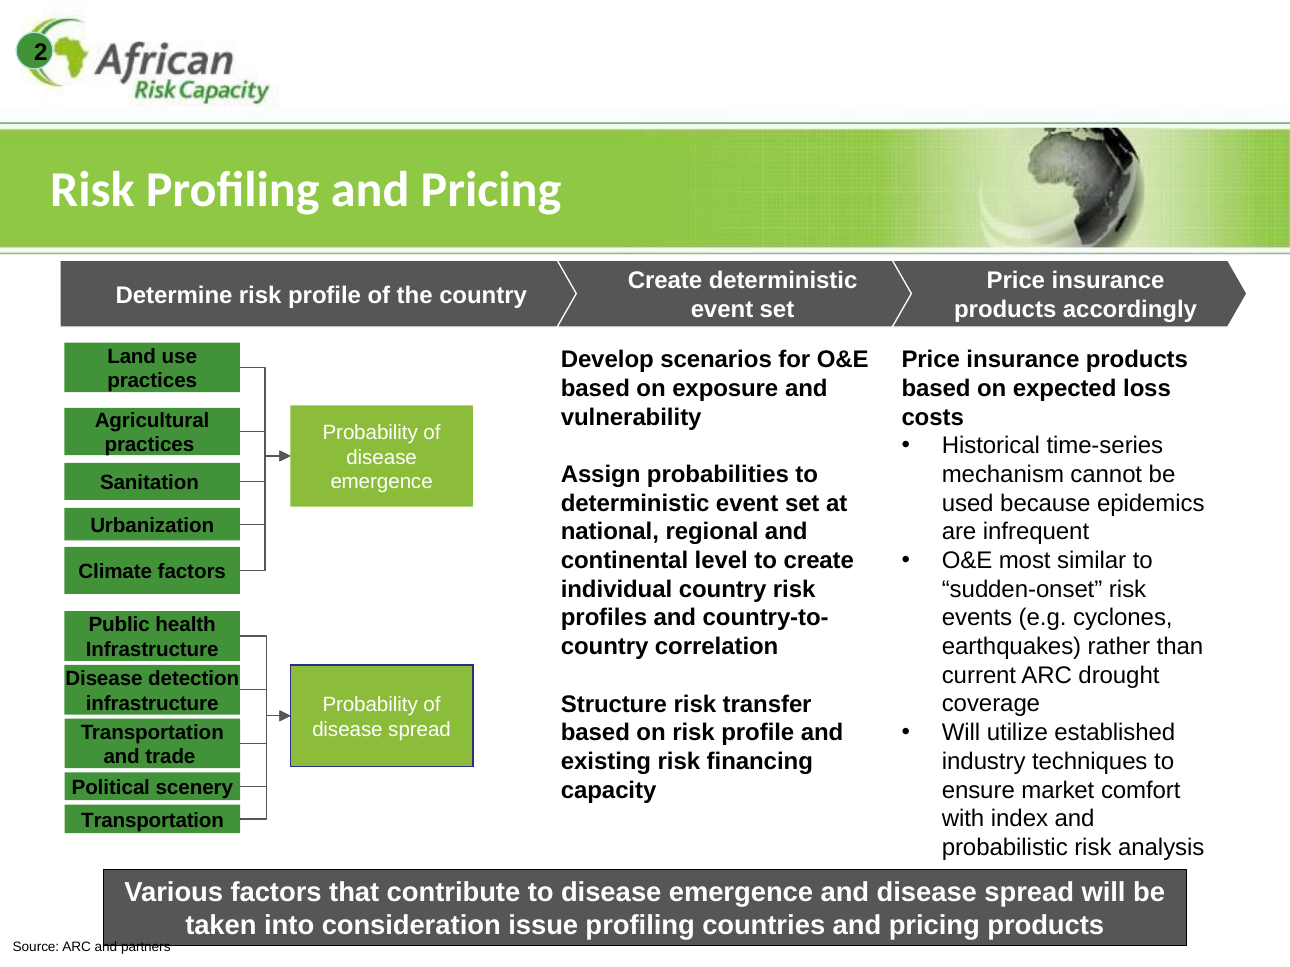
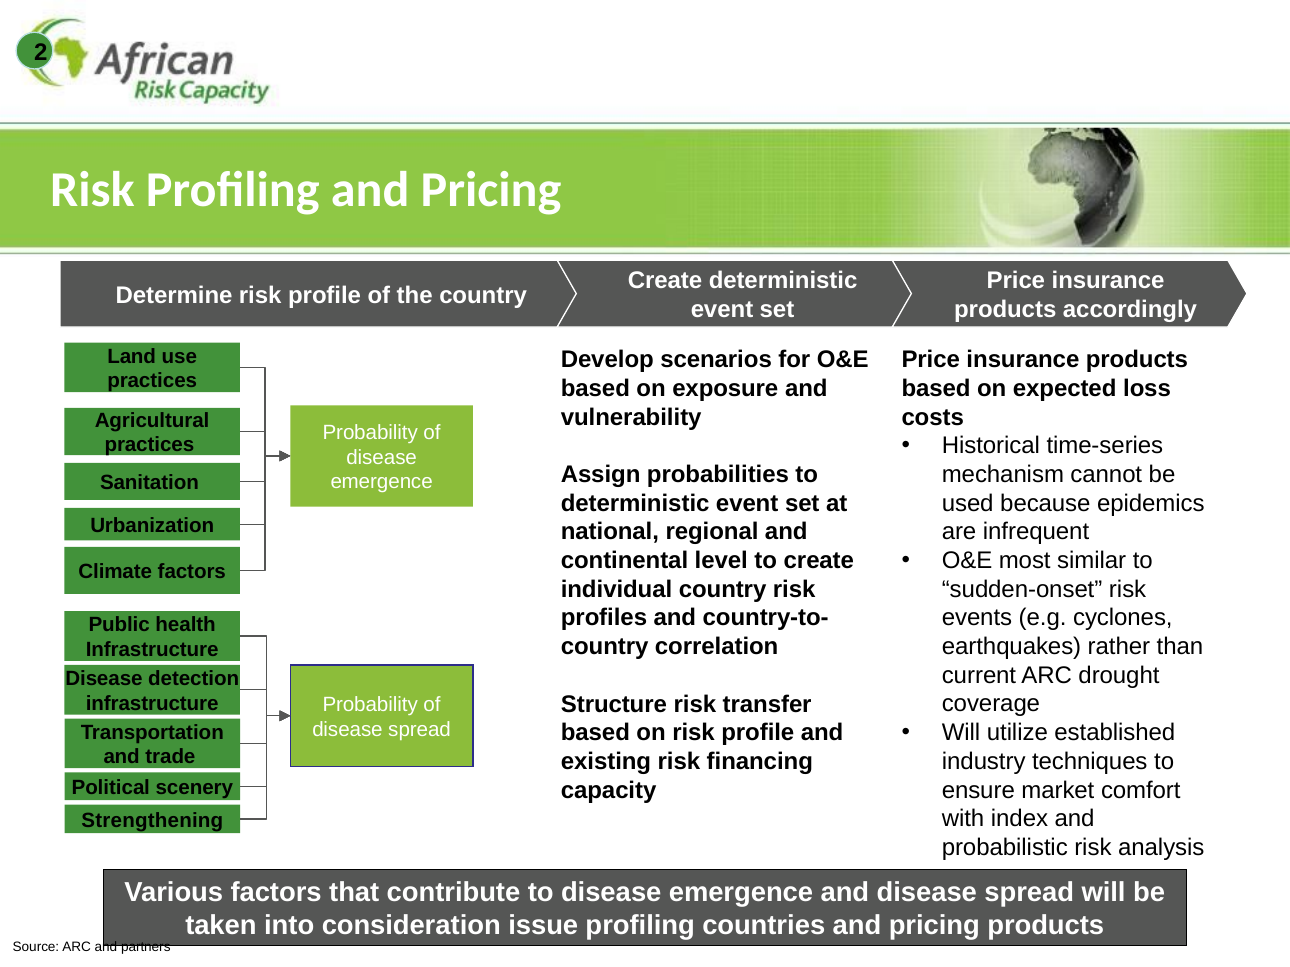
Transportation: Transportation -> Strengthening (152, 821)
